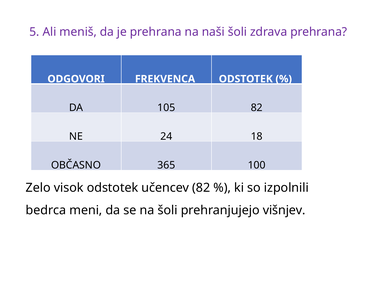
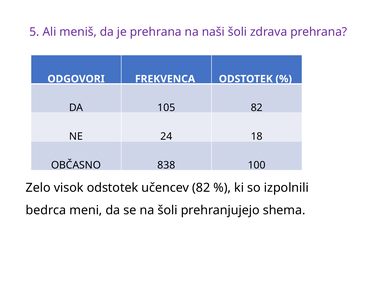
365: 365 -> 838 (166, 165)
višnjev: višnjev -> shema (284, 210)
